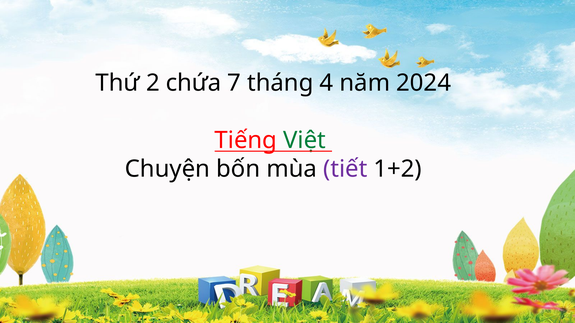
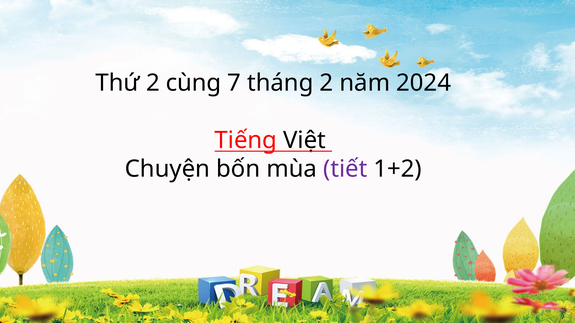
chứa: chứa -> cùng (193, 83)
tháng 4: 4 -> 2 (326, 83)
Việt colour: green -> black (305, 141)
